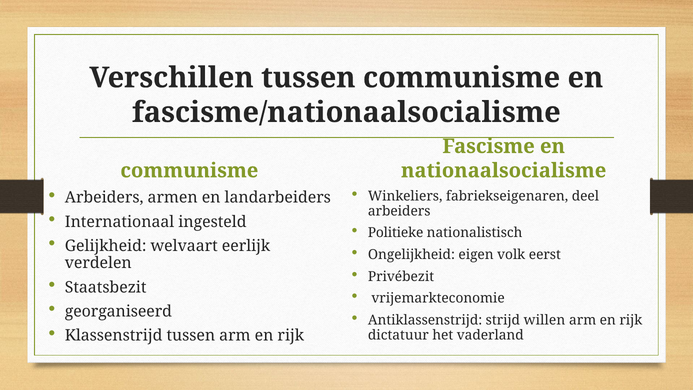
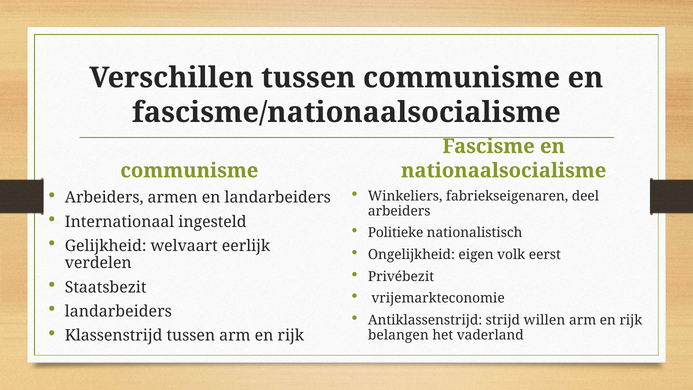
georganiseerd: georganiseerd -> landarbeiders (118, 311)
dictatuur: dictatuur -> belangen (398, 335)
